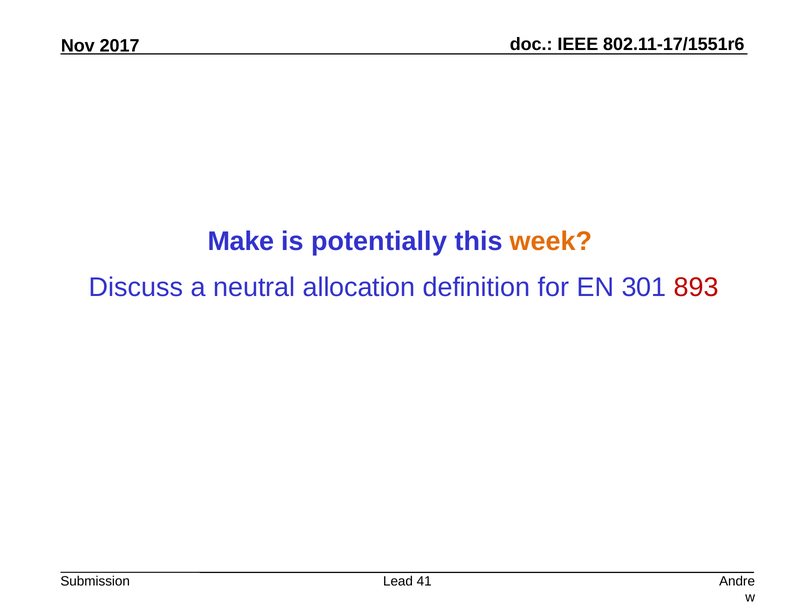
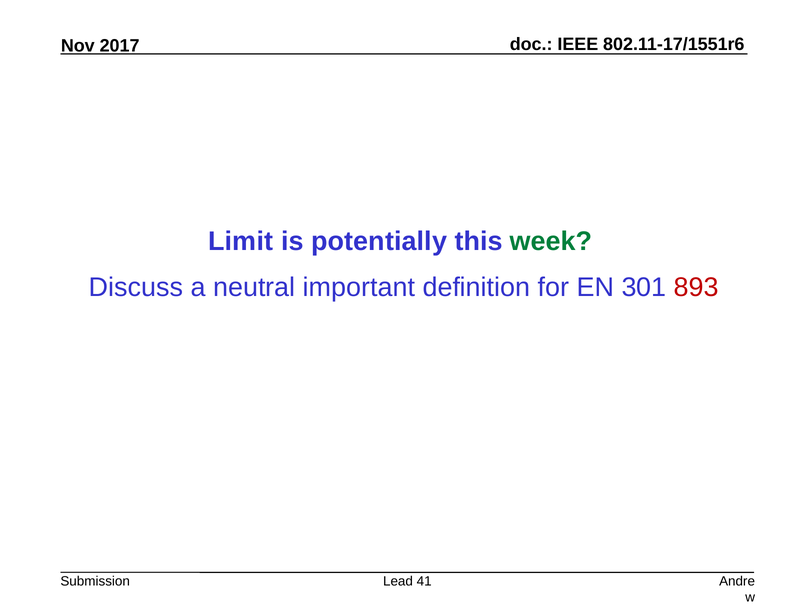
Make: Make -> Limit (241, 242)
week colour: orange -> green (551, 242)
allocation: allocation -> important (359, 287)
